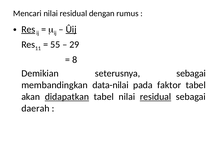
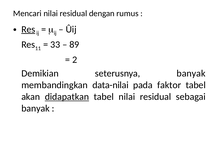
Ûij underline: present -> none (71, 29)
55: 55 -> 33 (55, 45)
29: 29 -> 89 (74, 45)
8: 8 -> 2 (75, 60)
seterusnya sebagai: sebagai -> banyak (191, 73)
residual underline: present -> none (156, 97)
daerah: daerah -> banyak (35, 109)
